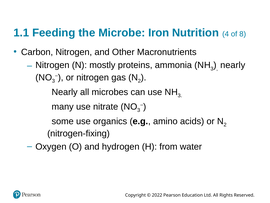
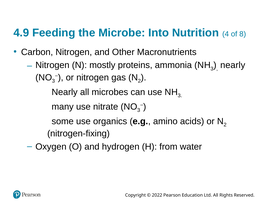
1.1: 1.1 -> 4.9 (21, 33)
Iron: Iron -> Into (159, 33)
